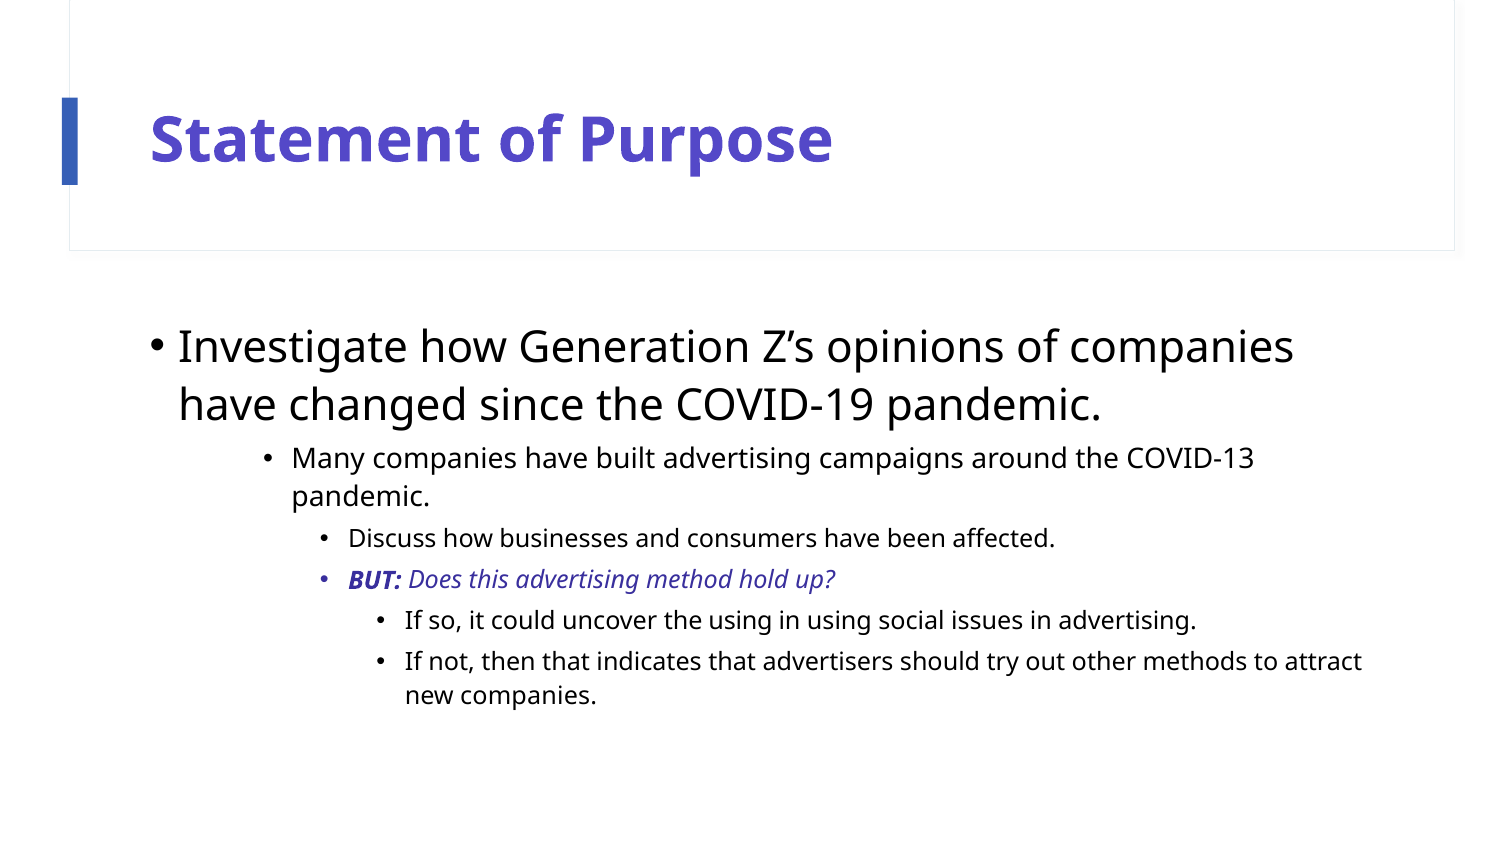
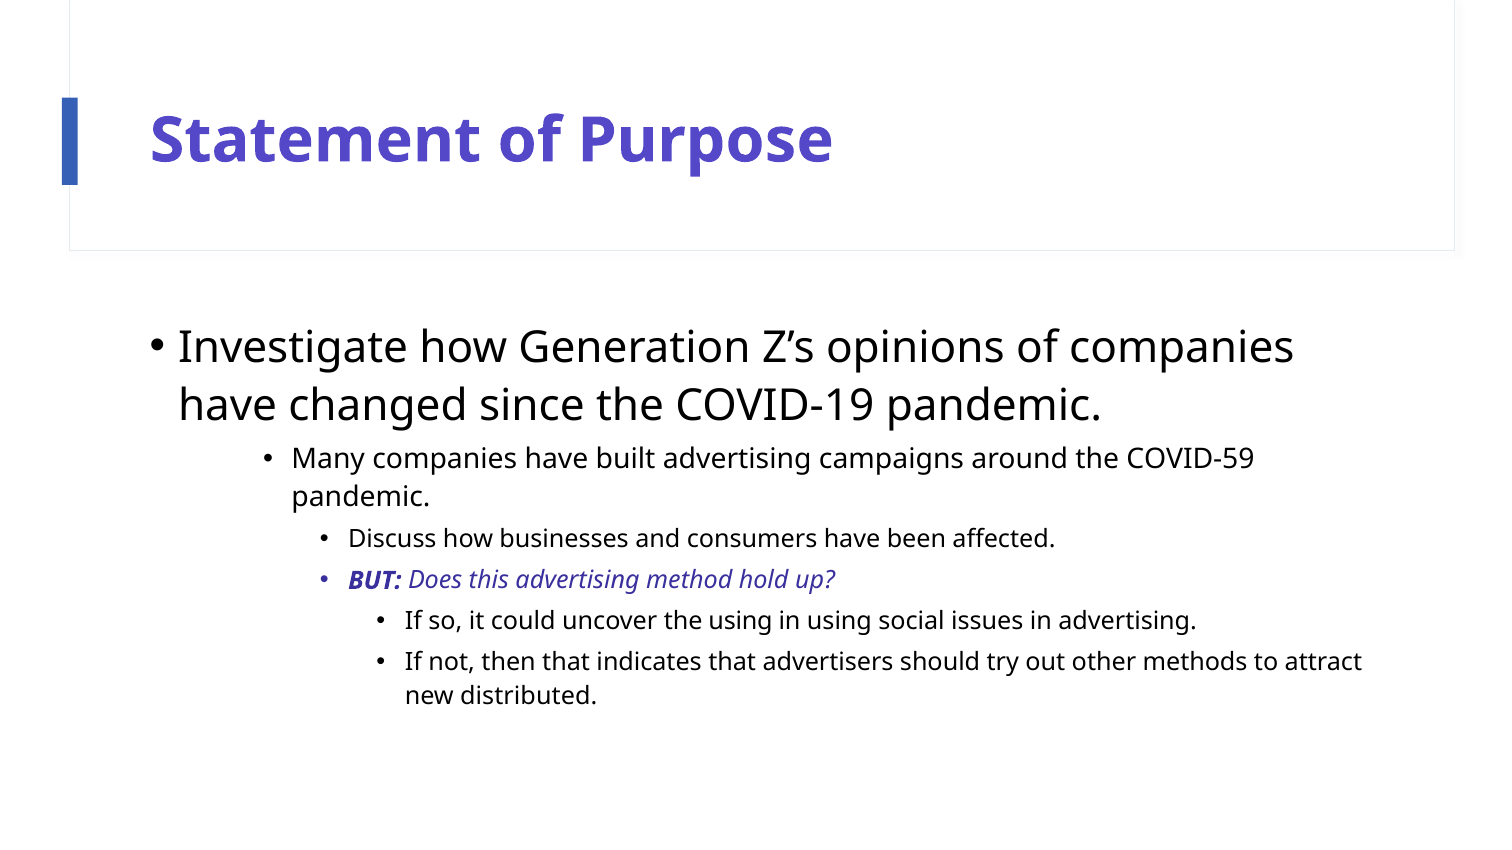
COVID-13: COVID-13 -> COVID-59 (1190, 460)
new companies: companies -> distributed (529, 696)
